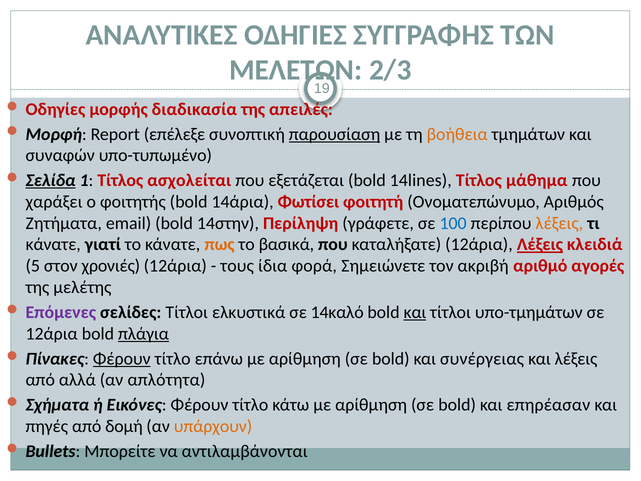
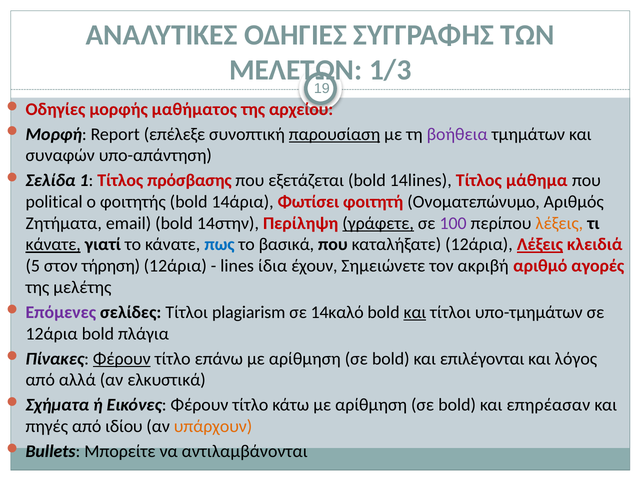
2/3: 2/3 -> 1/3 (390, 70)
διαδικασία: διαδικασία -> μαθήματος (194, 109)
απειλές: απειλές -> αρχείου (301, 109)
βοήθεια colour: orange -> purple (457, 134)
υπο-τυπωμένο: υπο-τυπωμένο -> υπο-απάντηση (155, 155)
Σελίδα underline: present -> none (51, 180)
ασχολείται: ασχολείται -> πρόσβασης (189, 180)
χαράξει: χαράξει -> political (54, 202)
γράφετε underline: none -> present (378, 223)
100 colour: blue -> purple (453, 223)
κάνατε underline: none -> present (53, 244)
πως colour: orange -> blue (219, 244)
χρονιές: χρονιές -> τήρηση (111, 266)
τους: τους -> lines (237, 266)
φορά: φορά -> έχουν (314, 266)
ελκυστικά: ελκυστικά -> plagiarism (249, 312)
πλάγια underline: present -> none (143, 334)
συνέργειας: συνέργειας -> επιλέγονται (482, 358)
και λέξεις: λέξεις -> λόγος (576, 358)
απλότητα: απλότητα -> ελκυστικά (167, 380)
δομή: δομή -> ιδίου (124, 426)
